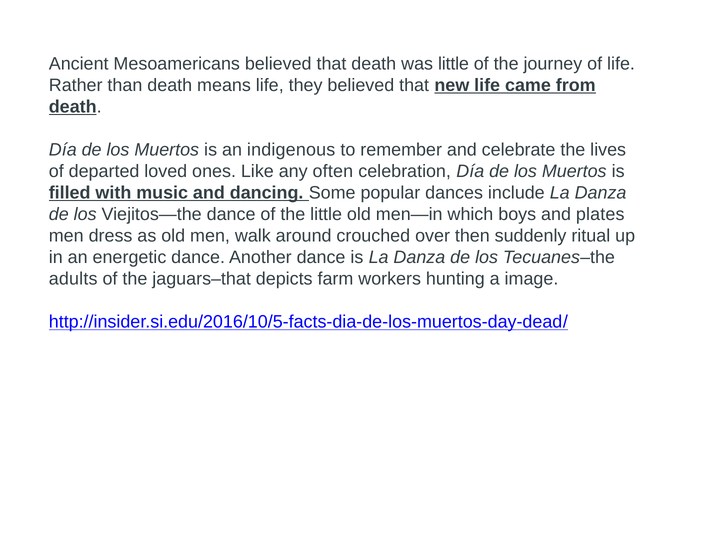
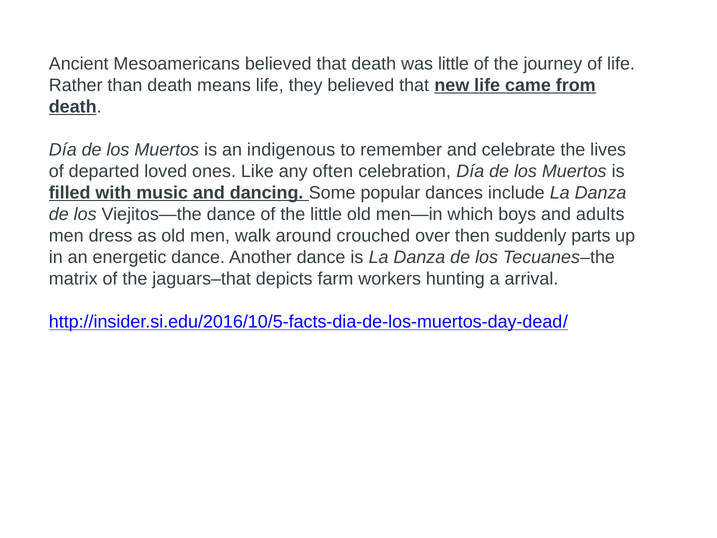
plates: plates -> adults (600, 214)
ritual: ritual -> parts (591, 236)
adults: adults -> matrix (73, 279)
image: image -> arrival (531, 279)
